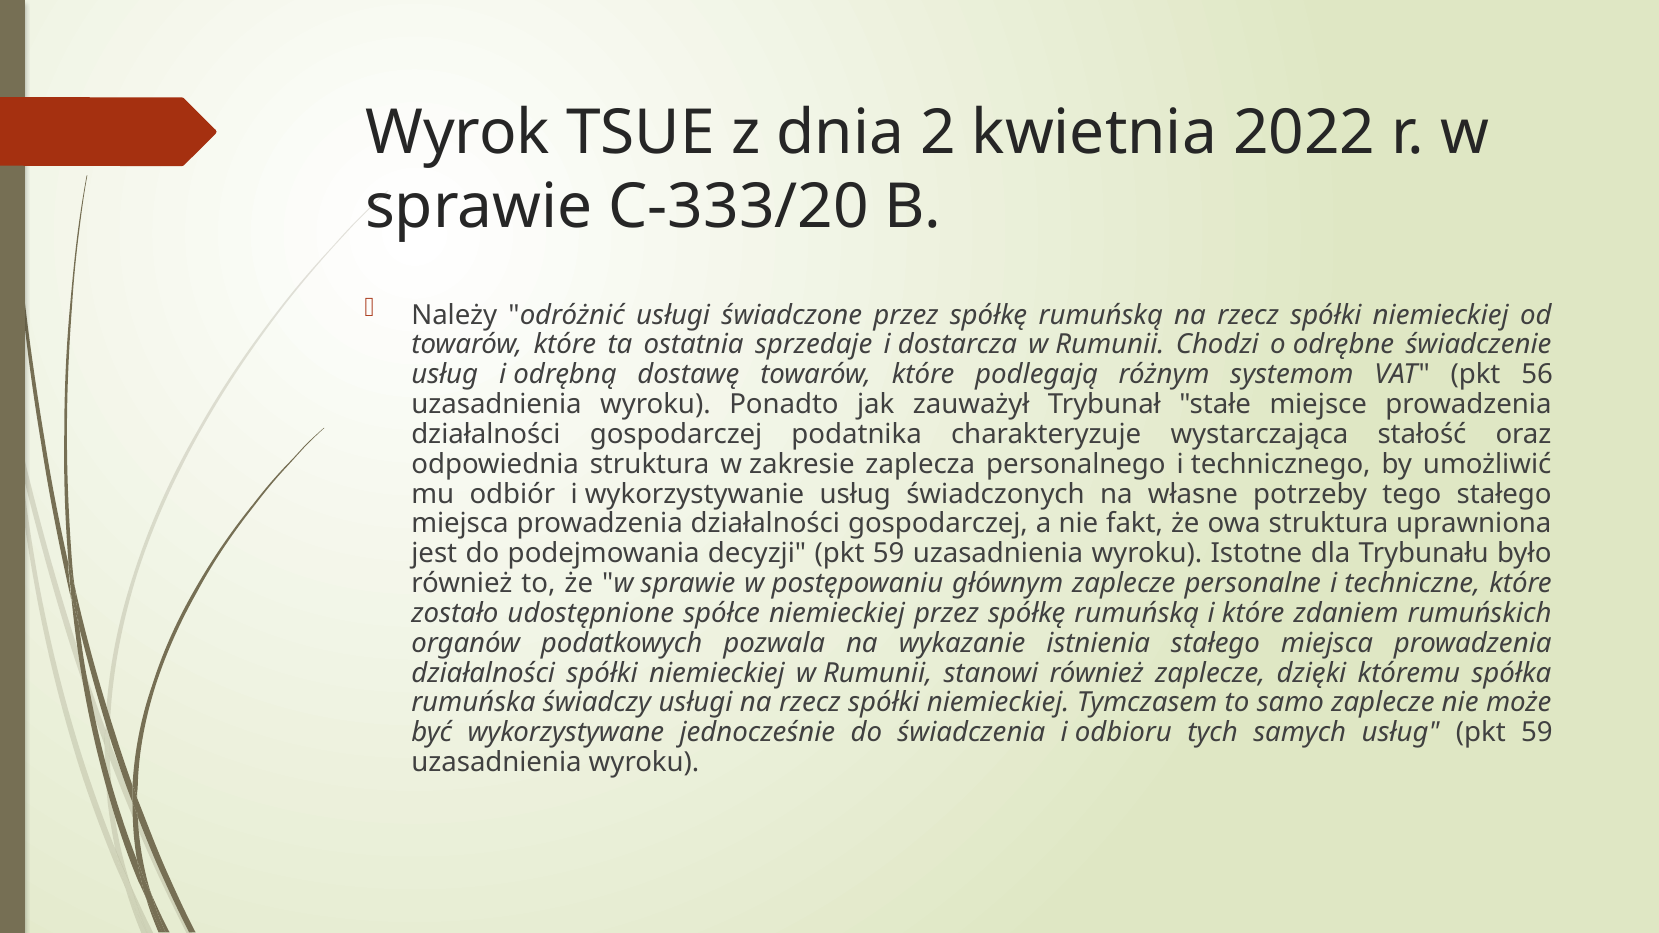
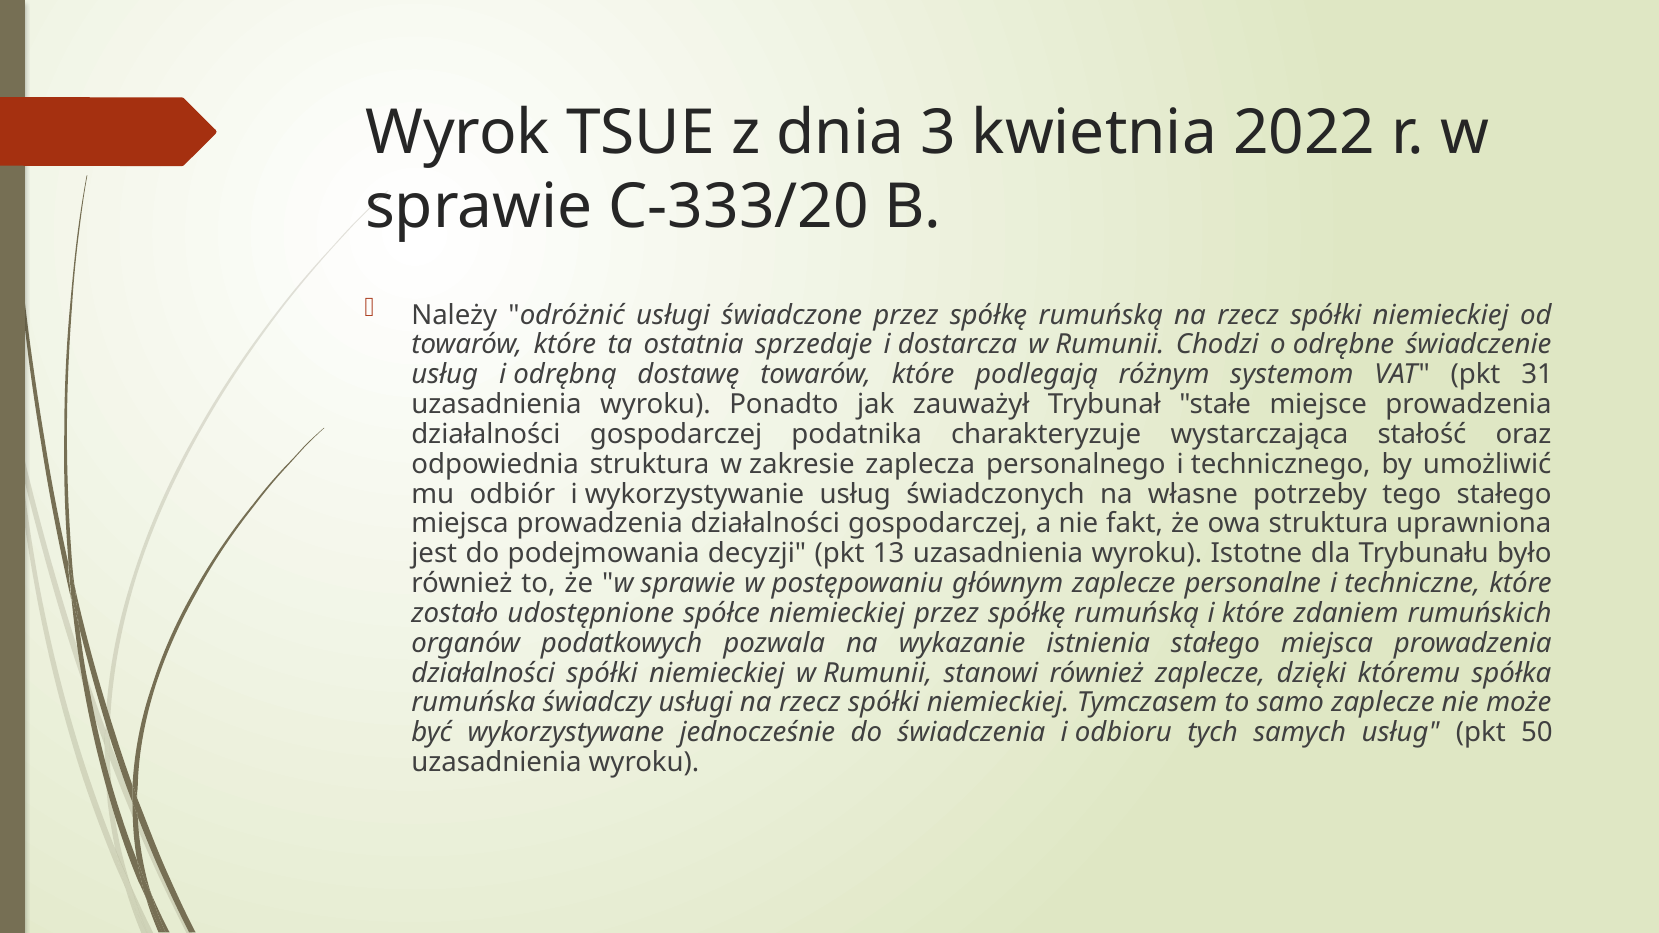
2: 2 -> 3 (938, 133)
56: 56 -> 31 (1537, 375)
decyzji pkt 59: 59 -> 13 (889, 554)
usług pkt 59: 59 -> 50 (1537, 733)
